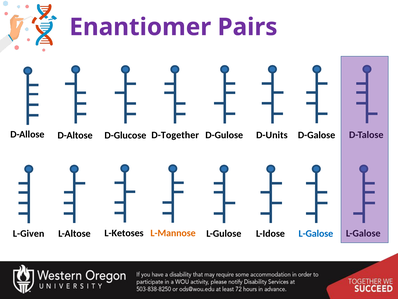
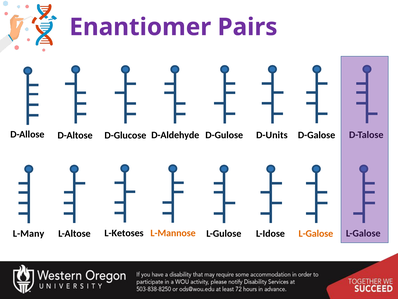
D-Together: D-Together -> D-Aldehyde (175, 135)
L-Given: L-Given -> L-Many (29, 233)
L-Galose colour: blue -> orange (316, 233)
